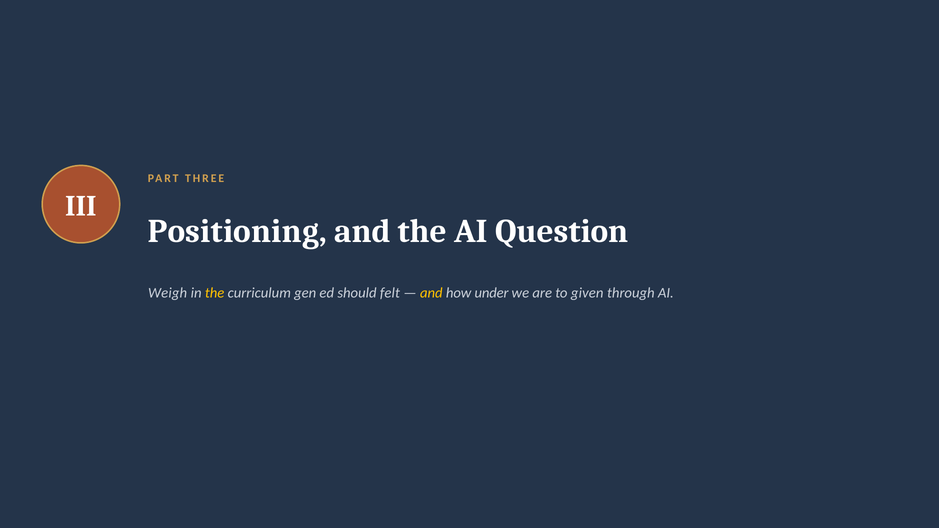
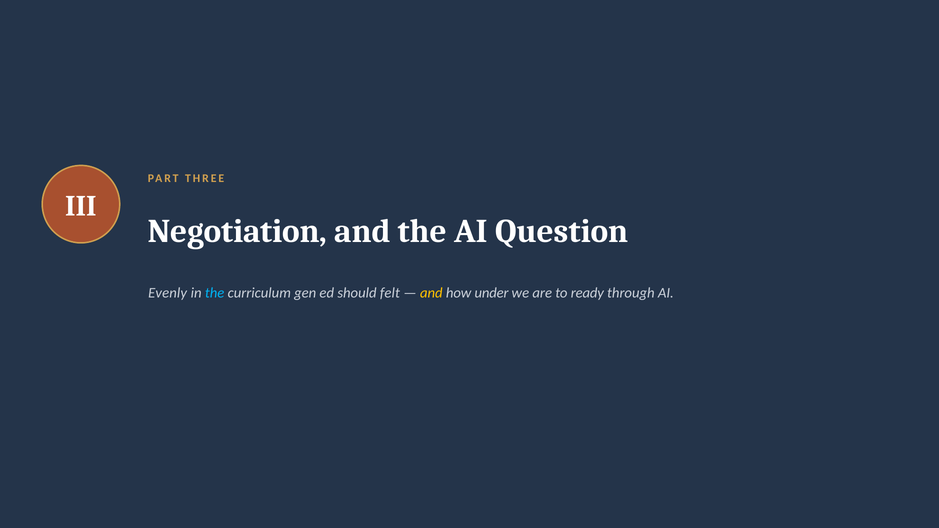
Positioning: Positioning -> Negotiation (238, 231)
Weigh: Weigh -> Evenly (168, 293)
the colour: yellow -> light blue (215, 293)
given: given -> ready (587, 293)
